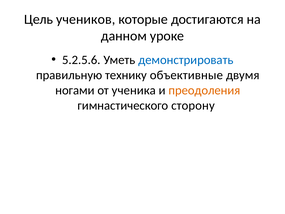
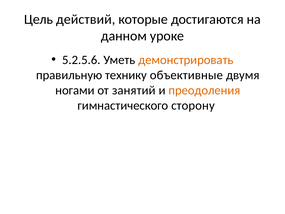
учеников: учеников -> действий (86, 19)
демонстрировать colour: blue -> orange (186, 60)
ученика: ученика -> занятий (134, 90)
